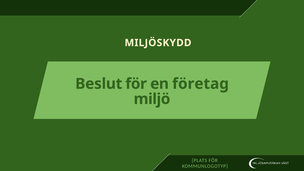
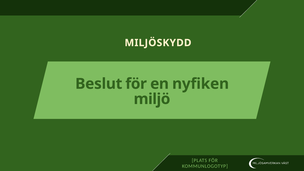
företag: företag -> nyfiken (201, 84)
